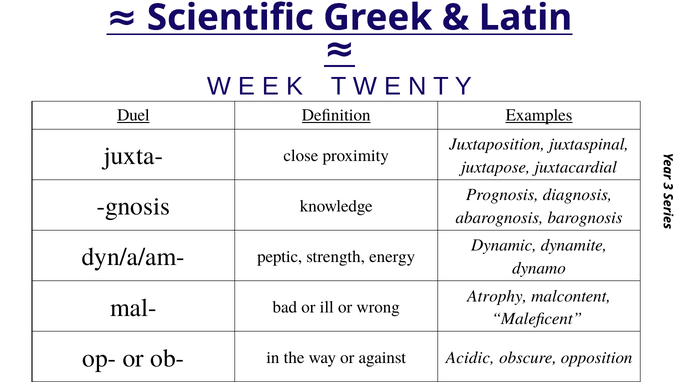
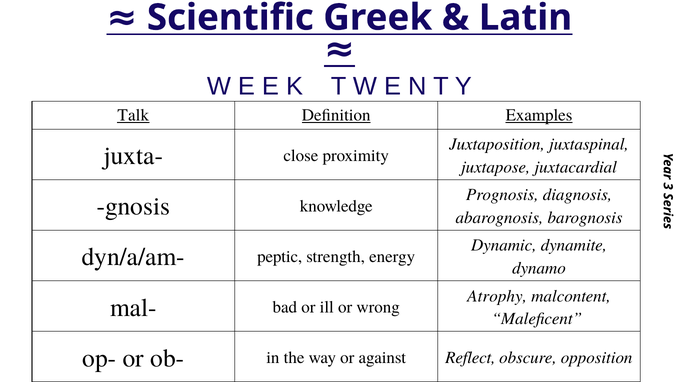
Duel: Duel -> Talk (133, 115)
Acidic: Acidic -> Reflect (470, 358)
